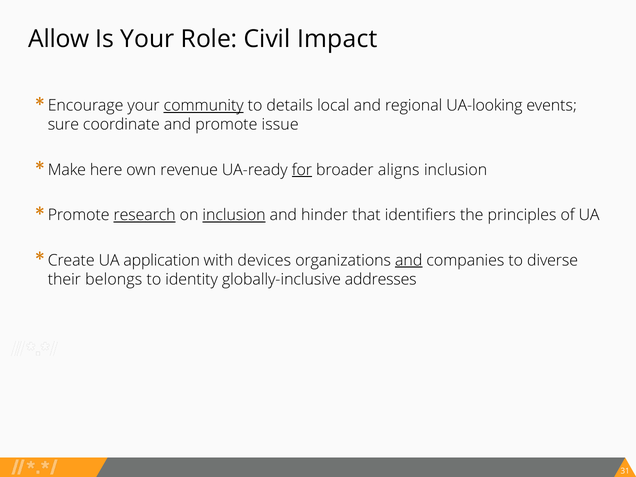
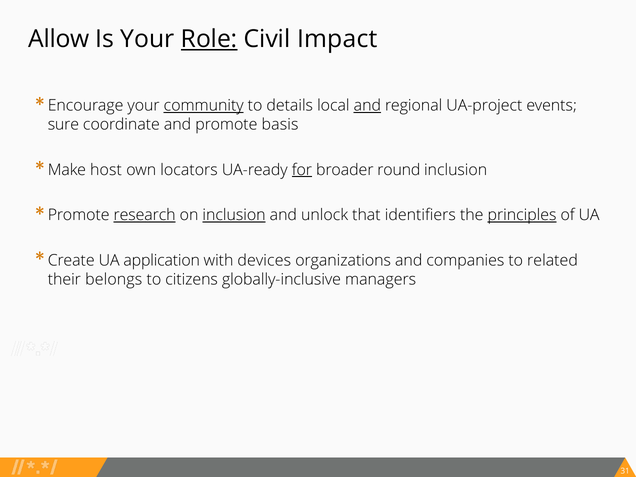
Role underline: none -> present (209, 39)
and underline: none -> present (367, 106)
UA-looking: UA-looking -> UA-project (484, 106)
issue: issue -> basis (280, 125)
here: here -> host (106, 170)
revenue: revenue -> locators (189, 170)
aligns: aligns -> round (399, 170)
hinder: hinder -> unlock (325, 215)
principles underline: none -> present (522, 215)
and underline: present -> none (409, 260)
diverse: diverse -> related (552, 260)
identity: identity -> citizens (192, 279)
addresses: addresses -> managers (381, 279)
